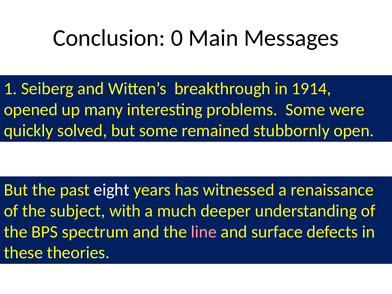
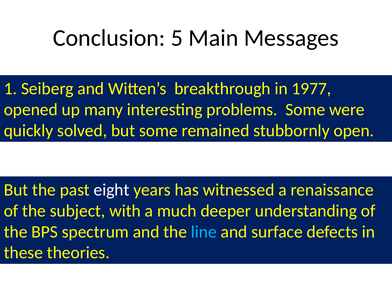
0: 0 -> 5 (177, 38)
1914: 1914 -> 1977 (311, 89)
line colour: pink -> light blue (204, 232)
